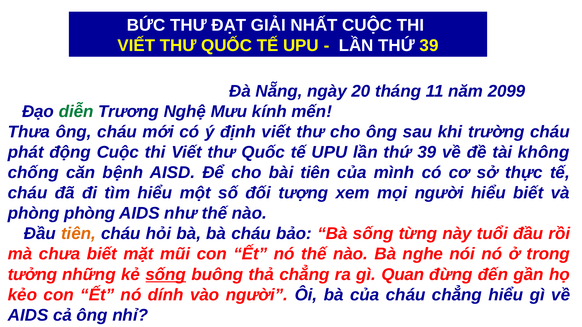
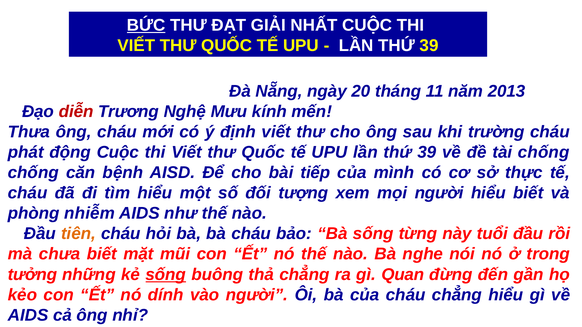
BỨC underline: none -> present (146, 25)
2099: 2099 -> 2013 (507, 91)
diễn colour: green -> red (76, 112)
tài không: không -> chống (544, 152)
bài tiên: tiên -> tiếp (315, 173)
phòng phòng: phòng -> nhiễm (90, 214)
